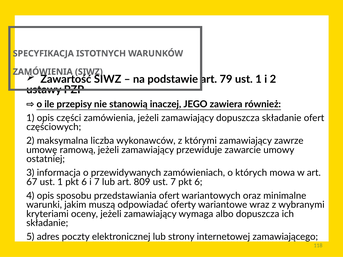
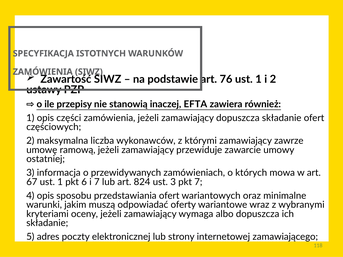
79: 79 -> 76 (226, 79)
JEGO: JEGO -> EFTA (195, 104)
809: 809 -> 824 (142, 182)
ust 7: 7 -> 3 (173, 182)
6: 6 -> 7 (198, 182)
